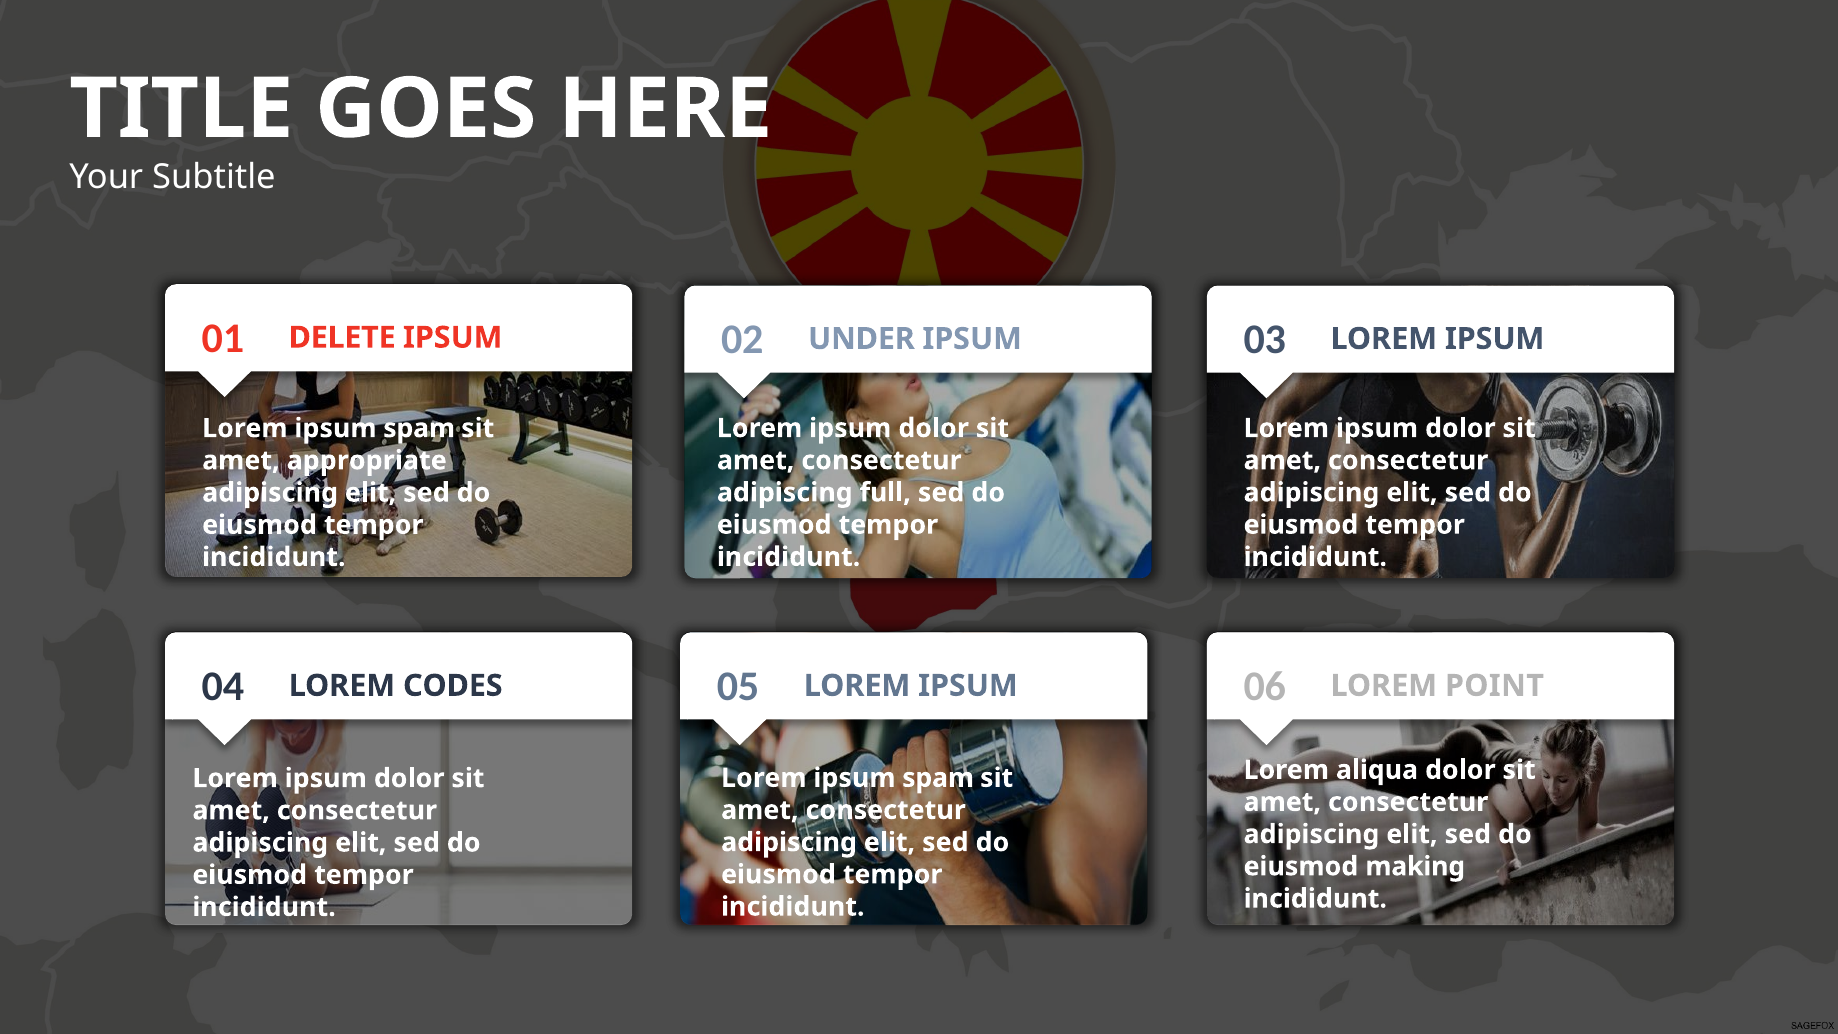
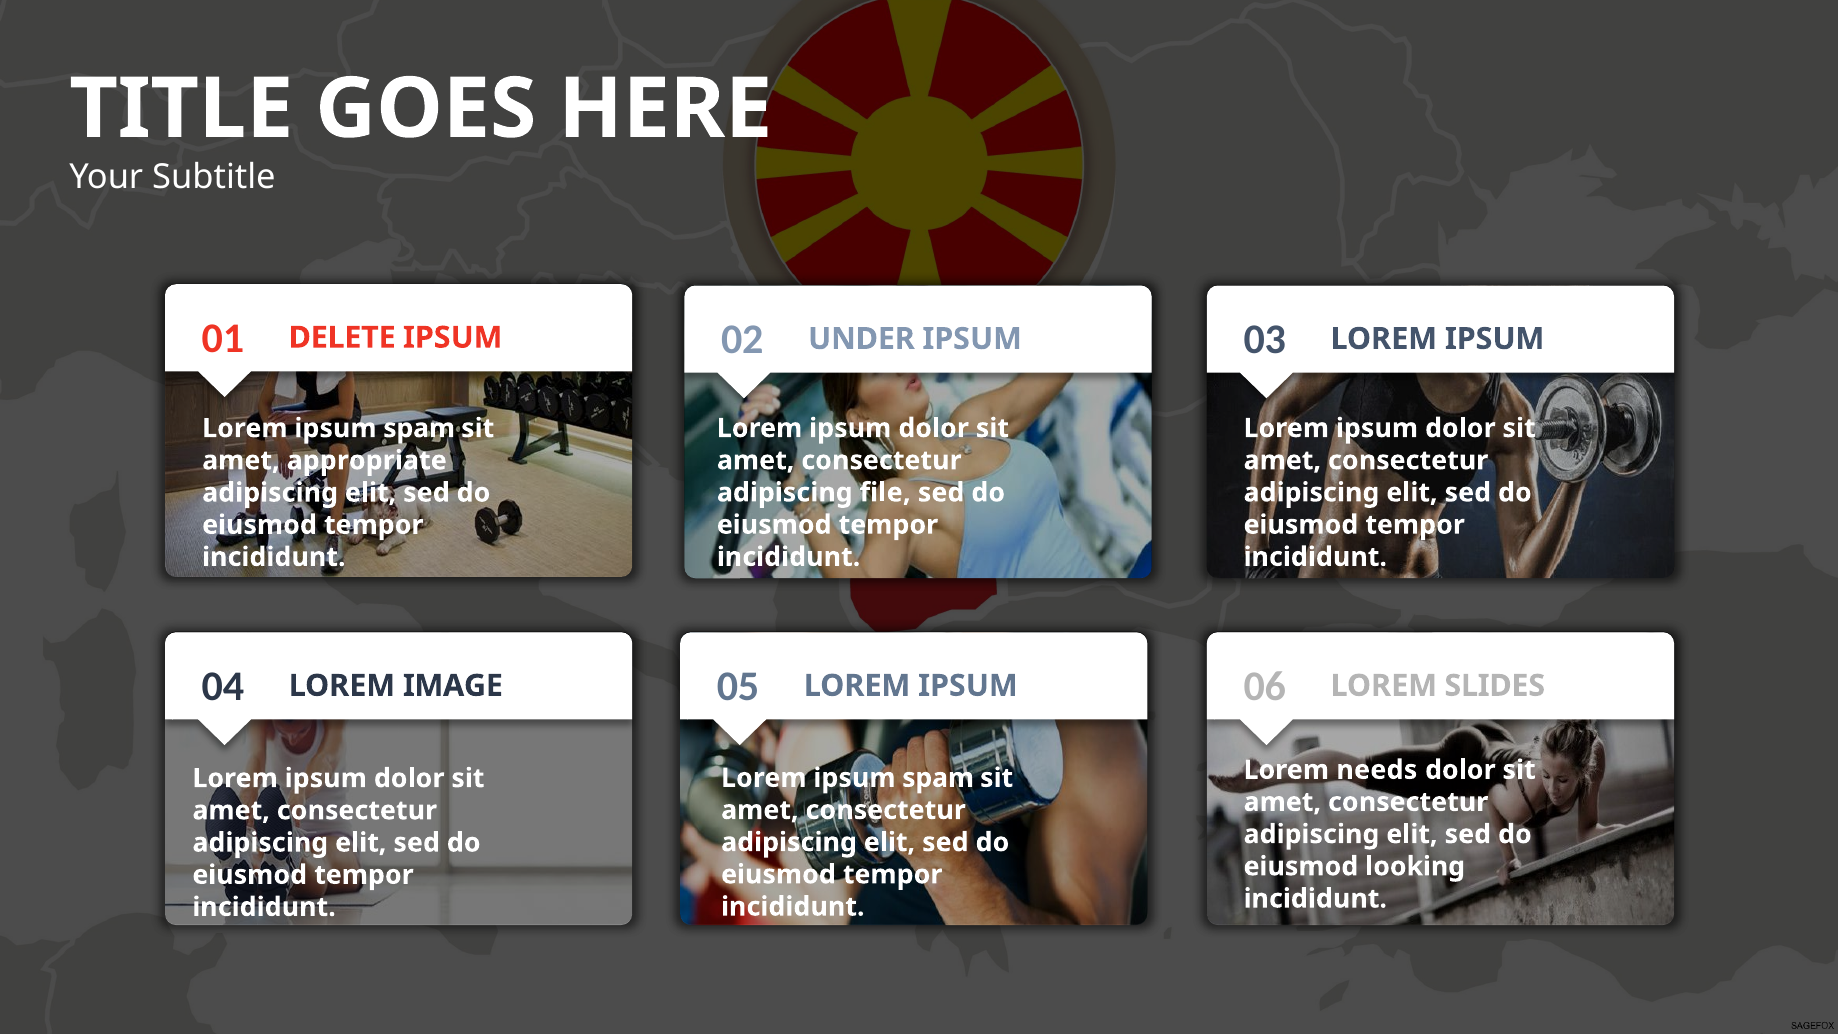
full: full -> file (885, 493)
CODES: CODES -> IMAGE (453, 686)
POINT: POINT -> SLIDES (1495, 686)
aliqua: aliqua -> needs (1377, 770)
making: making -> looking (1415, 866)
